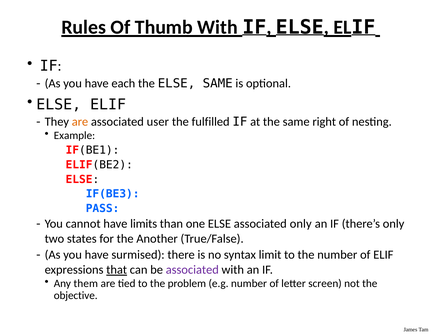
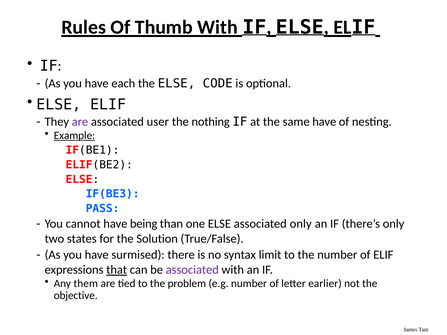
ELSE SAME: SAME -> CODE (218, 83)
are colour: orange -> purple (80, 122)
fulfilled: fulfilled -> nothing (211, 122)
same right: right -> have (324, 122)
Example underline: none -> present (74, 136)
limits: limits -> being (144, 224)
Another: Another -> Solution (157, 239)
screen: screen -> earlier (325, 284)
